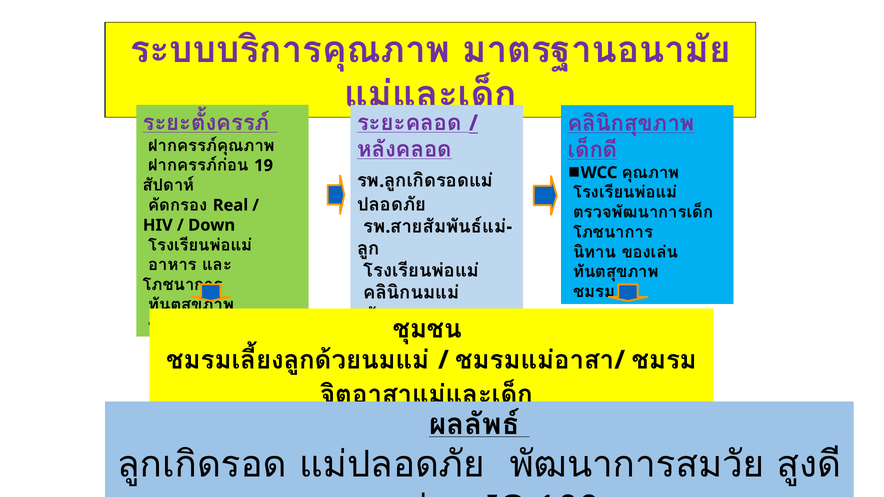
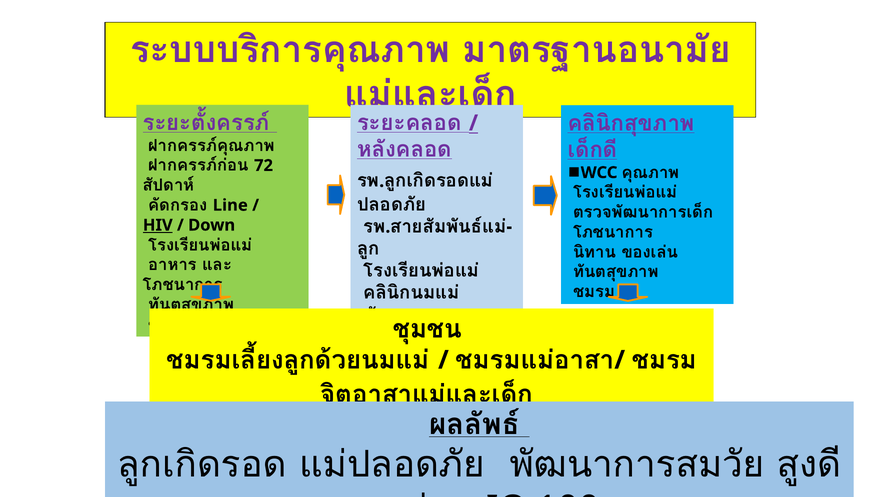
19: 19 -> 72 (264, 166)
Real: Real -> Line (230, 205)
HIV underline: none -> present (158, 225)
